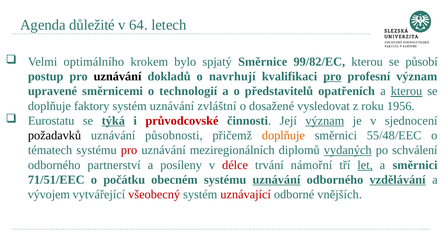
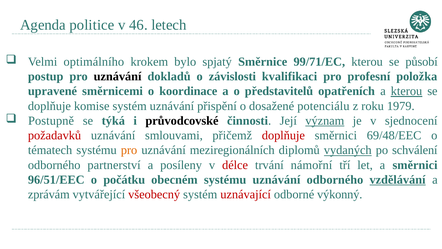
důležité: důležité -> politice (92, 25)
64: 64 -> 46 (138, 25)
99/82/EC: 99/82/EC -> 99/71/EC (319, 62)
navrhují: navrhují -> závislosti (232, 76)
pro underline: present -> none (332, 76)
profesní význam: význam -> položka (417, 76)
technologií: technologií -> koordinace (188, 91)
faktory: faktory -> komise (92, 106)
zvláštní: zvláštní -> přispění (217, 106)
vysledovat: vysledovat -> potenciálu (323, 106)
1956: 1956 -> 1979 (401, 106)
Eurostatu: Eurostatu -> Postupně (51, 121)
týká underline: present -> none (113, 121)
průvodcovské colour: red -> black (182, 121)
požadavků colour: black -> red (55, 135)
působnosti: působnosti -> smlouvami (174, 135)
doplňuje colour: orange -> red (283, 135)
55/48/EEC: 55/48/EEC -> 69/48/EEC (394, 135)
pro colour: red -> orange (129, 150)
let underline: present -> none (365, 165)
71/51/EEC: 71/51/EEC -> 96/51/EEC (56, 180)
uznávání underline: present -> none (276, 180)
vývojem: vývojem -> zprávám (49, 194)
vnějších: vnějších -> výkonný (340, 194)
